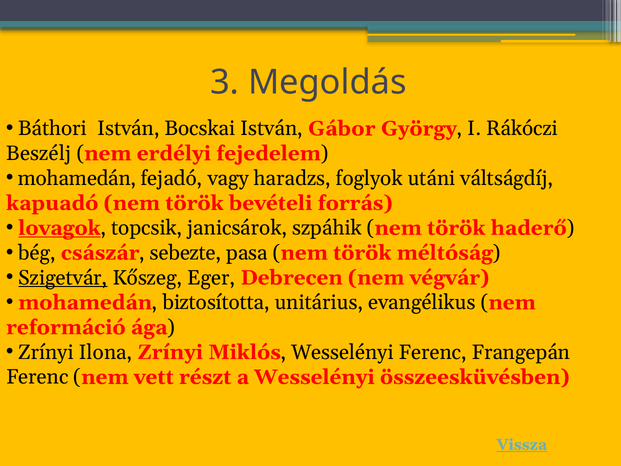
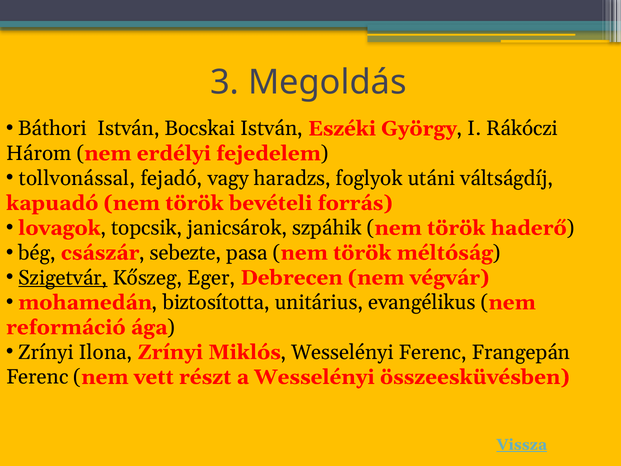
Gábor: Gábor -> Eszéki (342, 128)
Beszélj: Beszélj -> Három (39, 153)
mohamedán: mohamedán -> tollvonással (77, 178)
lovagok underline: present -> none (60, 228)
